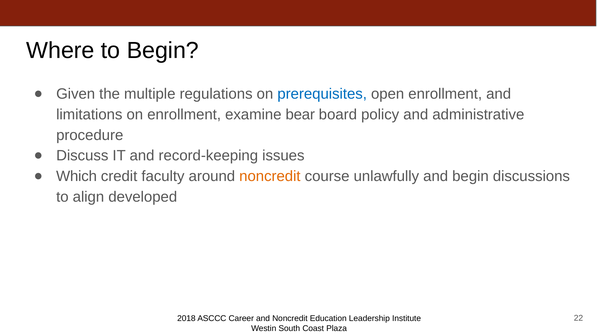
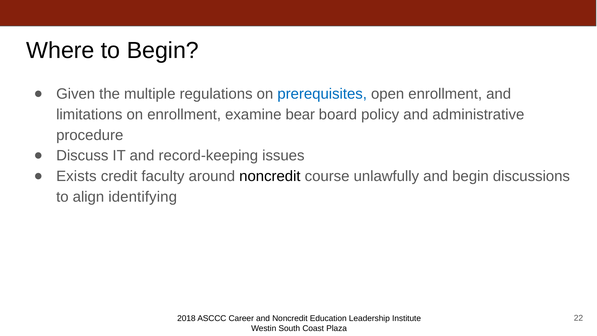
Which: Which -> Exists (76, 176)
noncredit colour: orange -> black (270, 176)
developed: developed -> identifying (143, 197)
